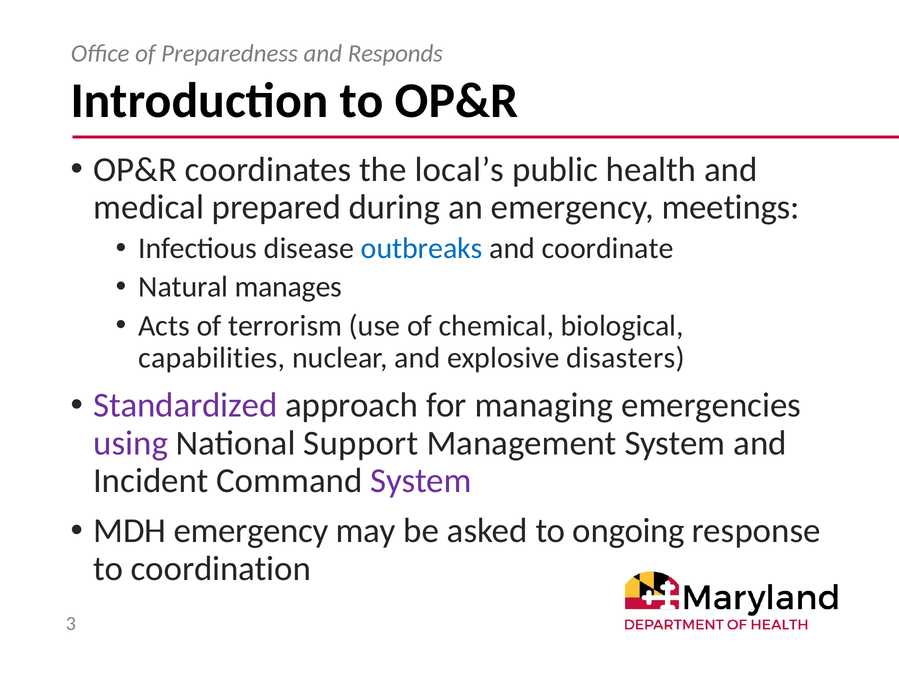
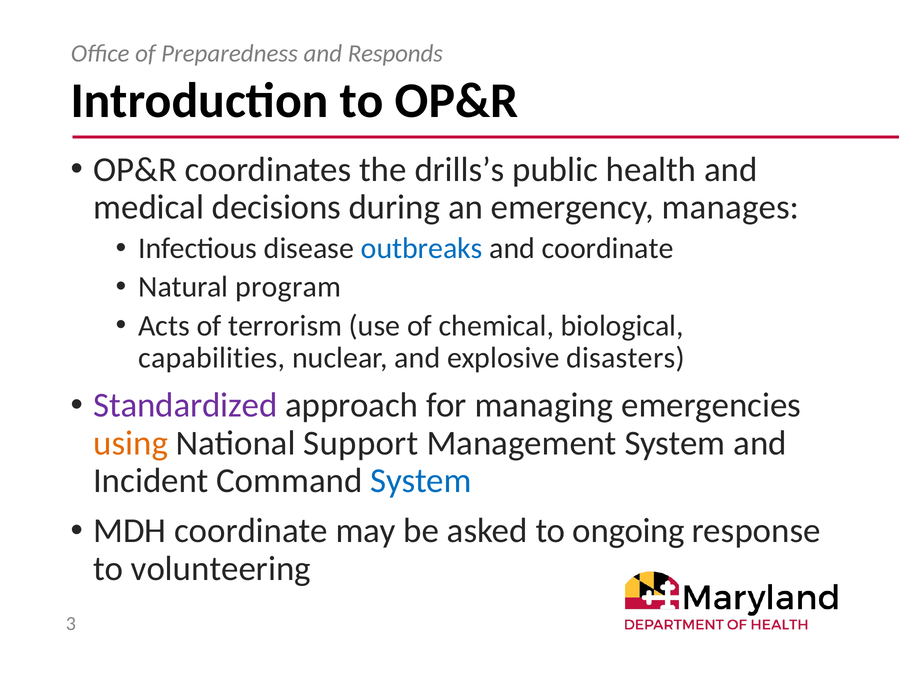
local’s: local’s -> drills’s (459, 170)
prepared: prepared -> decisions (276, 207)
meetings: meetings -> manages (731, 207)
manages: manages -> program (288, 287)
using colour: purple -> orange (131, 443)
System colour: purple -> blue (421, 481)
MDH emergency: emergency -> coordinate (251, 531)
coordination: coordination -> volunteering (221, 569)
